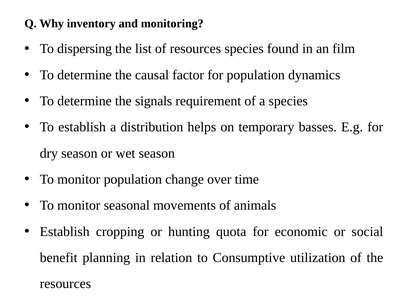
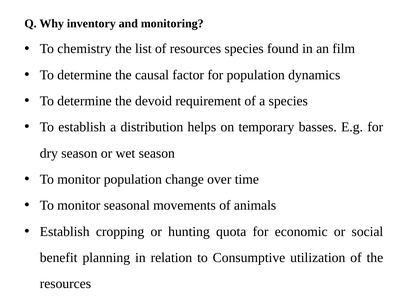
dispersing: dispersing -> chemistry (84, 49)
signals: signals -> devoid (154, 101)
